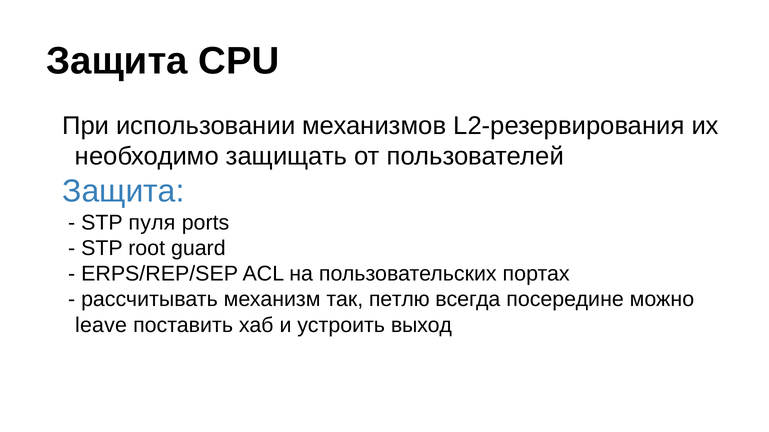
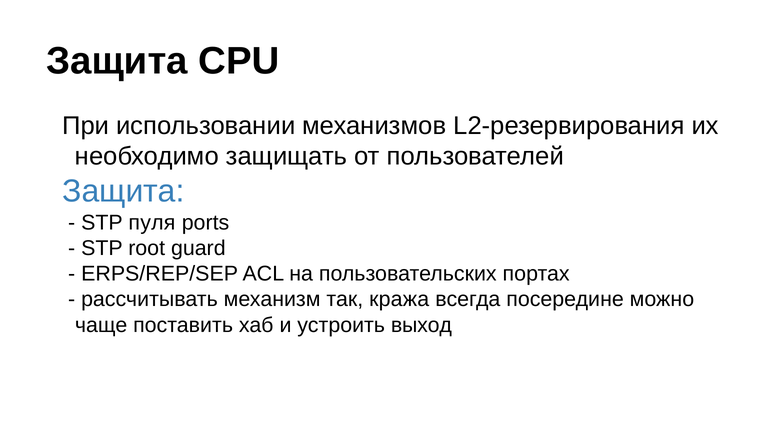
петлю: петлю -> кража (399, 300)
leave: leave -> чаще (101, 325)
